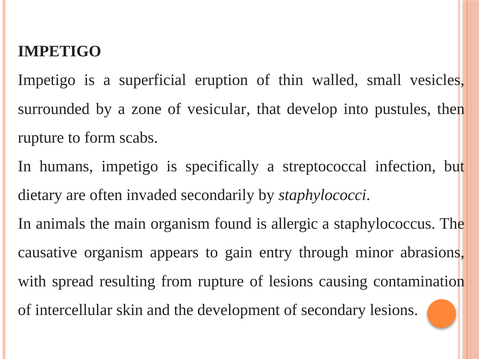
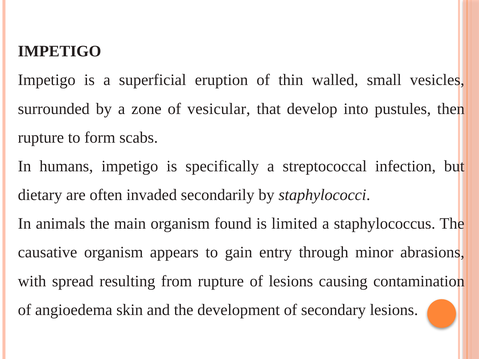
allergic: allergic -> limited (294, 224)
intercellular: intercellular -> angioedema (74, 310)
